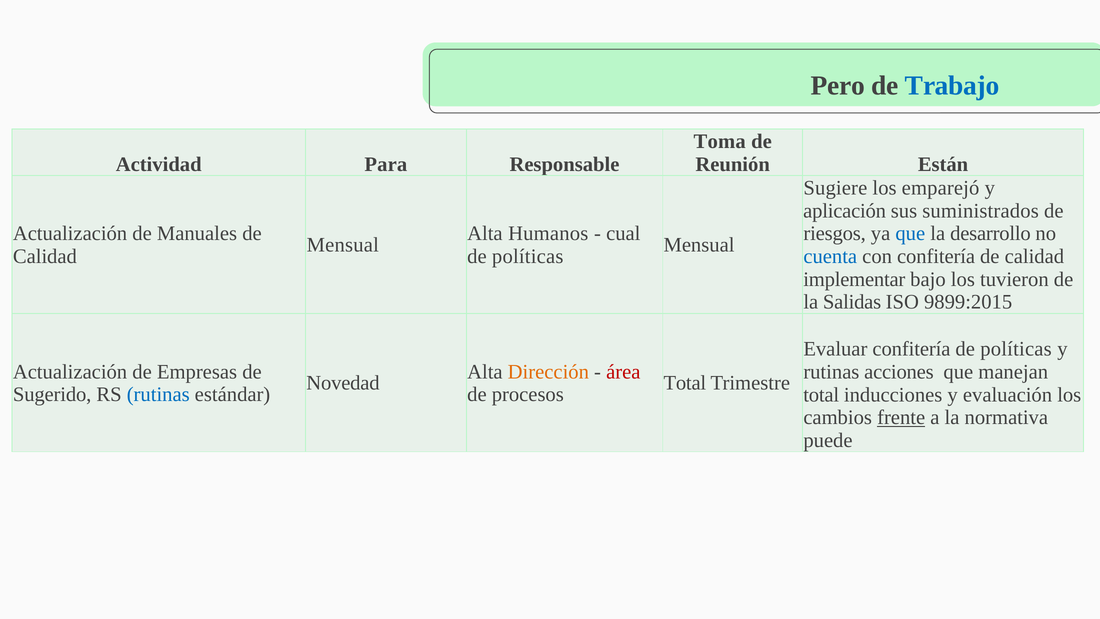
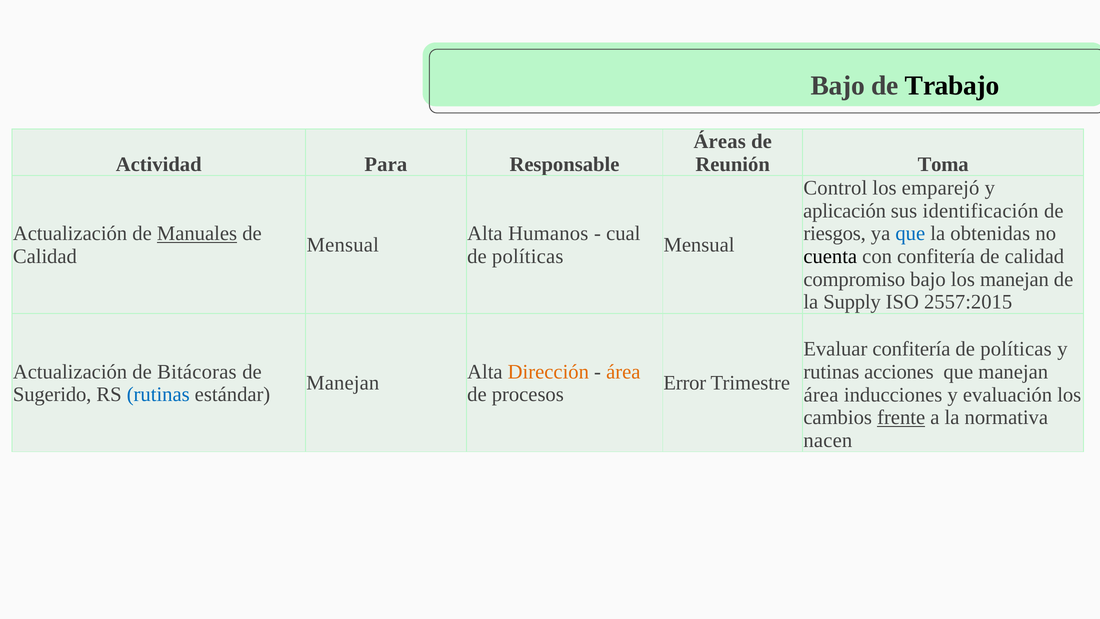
Pero: Pero -> Bajo (838, 86)
Trabajo colour: blue -> black (952, 86)
Toma: Toma -> Áreas (720, 141)
Están: Están -> Toma (943, 164)
Sugiere: Sugiere -> Control (835, 188)
suministrados: suministrados -> identificación (981, 211)
Manuales underline: none -> present (197, 233)
desarrollo: desarrollo -> obtenidas (990, 234)
cuenta colour: blue -> black (830, 256)
implementar: implementar -> compromiso (854, 279)
los tuvieron: tuvieron -> manejan (1014, 279)
Salidas: Salidas -> Supply (852, 302)
9899:2015: 9899:2015 -> 2557:2015 (968, 302)
Empresas: Empresas -> Bitácoras (197, 372)
área colour: red -> orange (623, 372)
Novedad: Novedad -> Manejan (343, 383)
Total: Total -> Error (685, 383)
total: total -> área (821, 395)
puede: puede -> nacen (828, 440)
